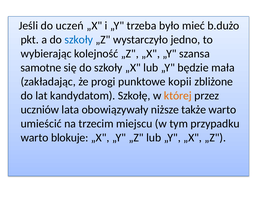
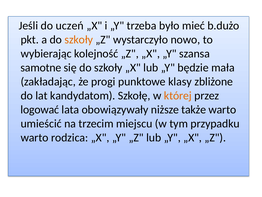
szkoły colour: blue -> orange (79, 39)
jedno: jedno -> nowo (185, 39)
kopii: kopii -> klasy (180, 81)
uczniów: uczniów -> logować (40, 109)
blokuje: blokuje -> rodzica (70, 137)
